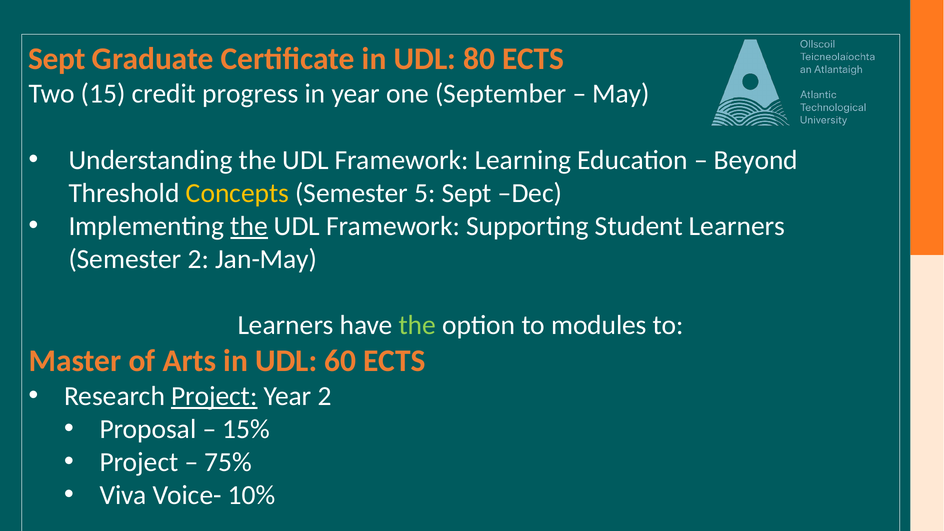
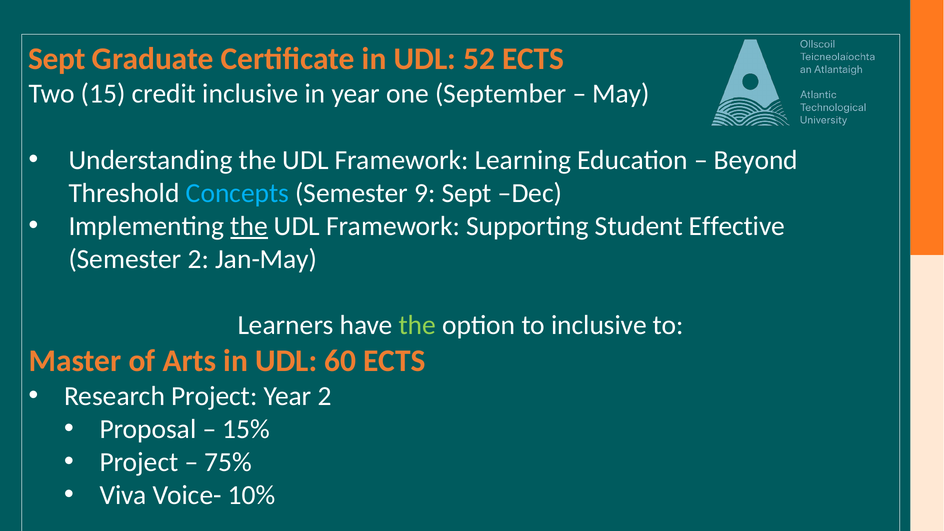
80: 80 -> 52 (479, 59)
credit progress: progress -> inclusive (250, 94)
Concepts colour: yellow -> light blue (237, 193)
5: 5 -> 9 (425, 193)
Student Learners: Learners -> Effective (737, 226)
to modules: modules -> inclusive (599, 325)
Project underline: present -> none (214, 396)
